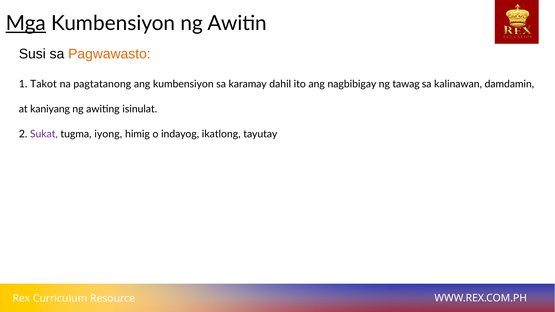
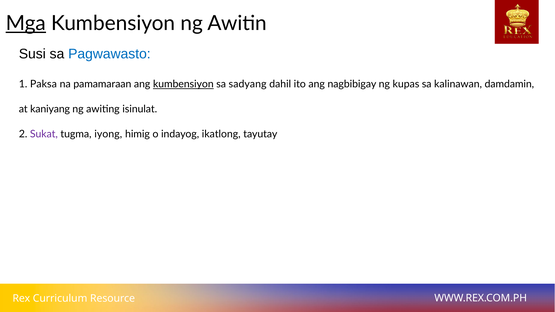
Pagwawasto colour: orange -> blue (109, 54)
Takot: Takot -> Paksa (43, 84)
pagtatanong: pagtatanong -> pamamaraan (102, 84)
kumbensiyon underline: none -> present (183, 84)
karamay: karamay -> sadyang (248, 84)
tawag: tawag -> kupas (406, 84)
